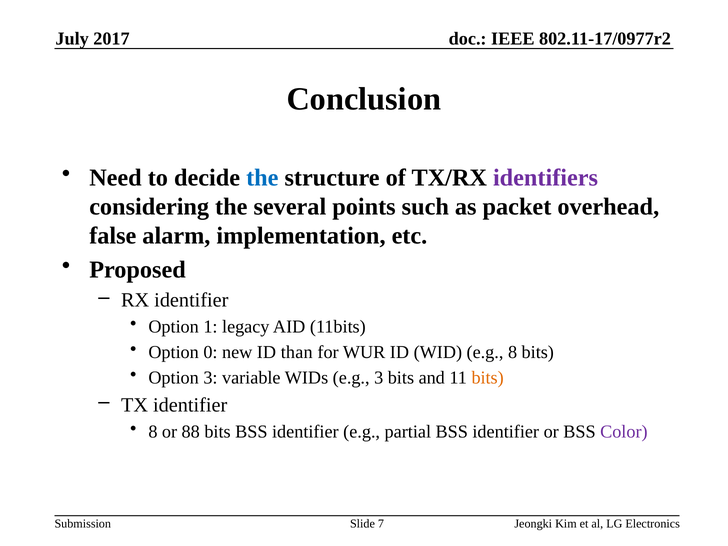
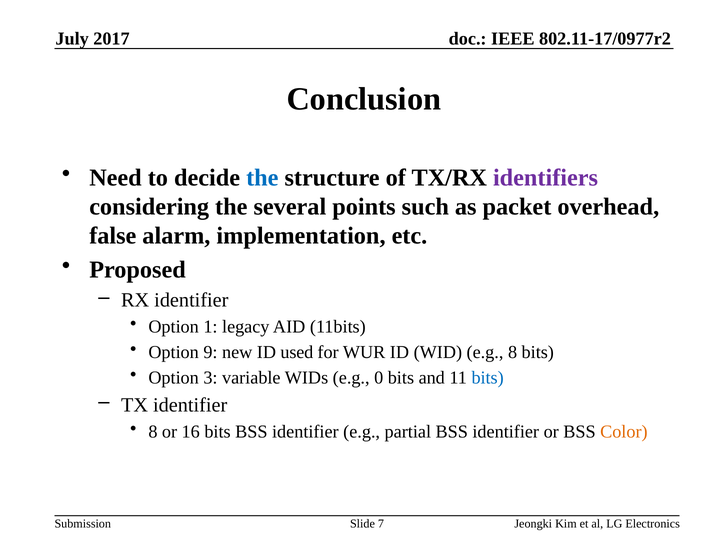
0: 0 -> 9 (210, 352)
than: than -> used (297, 352)
e.g 3: 3 -> 0 (379, 378)
bits colour: orange -> blue (488, 378)
88: 88 -> 16 (191, 432)
Color colour: purple -> orange (624, 432)
